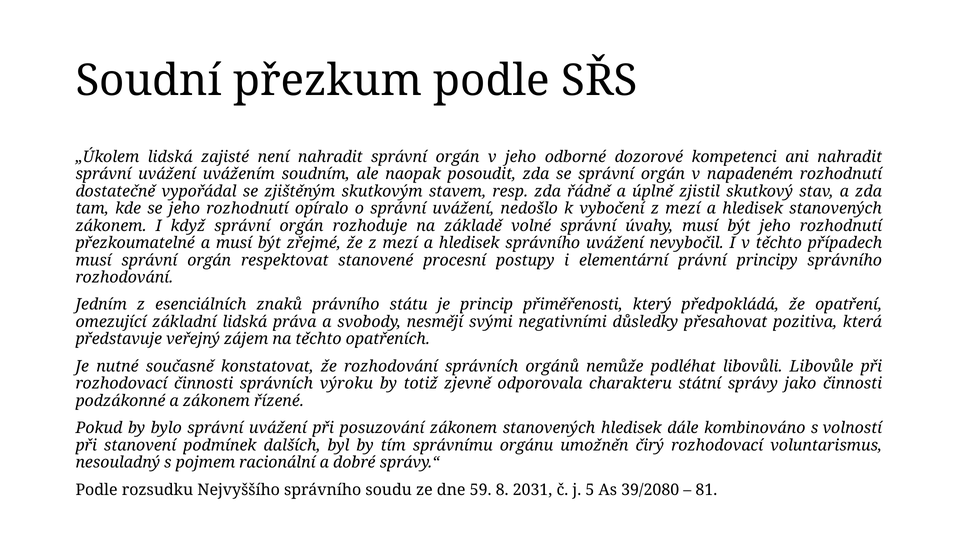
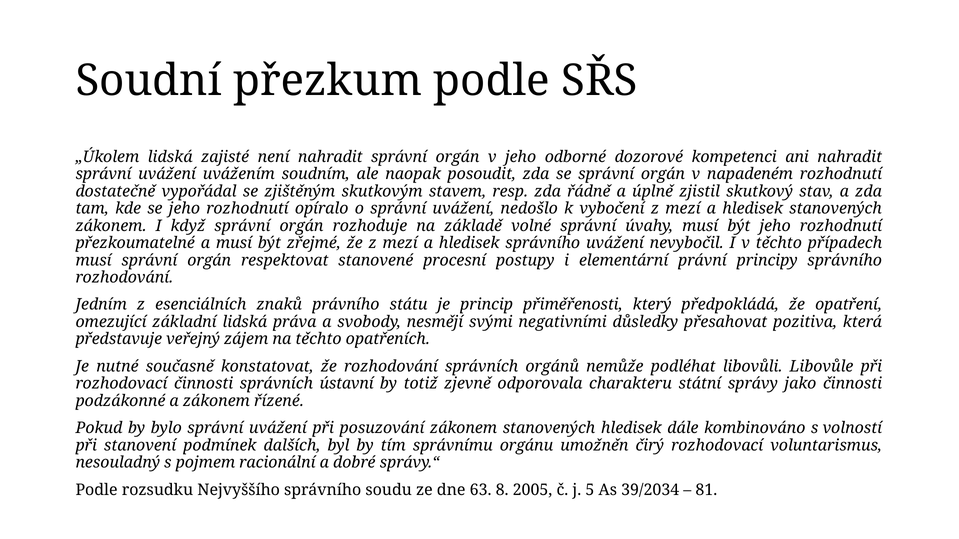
výroku: výroku -> ústavní (347, 384)
59: 59 -> 63 (481, 490)
2031: 2031 -> 2005 (533, 490)
39/2080: 39/2080 -> 39/2034 (650, 490)
